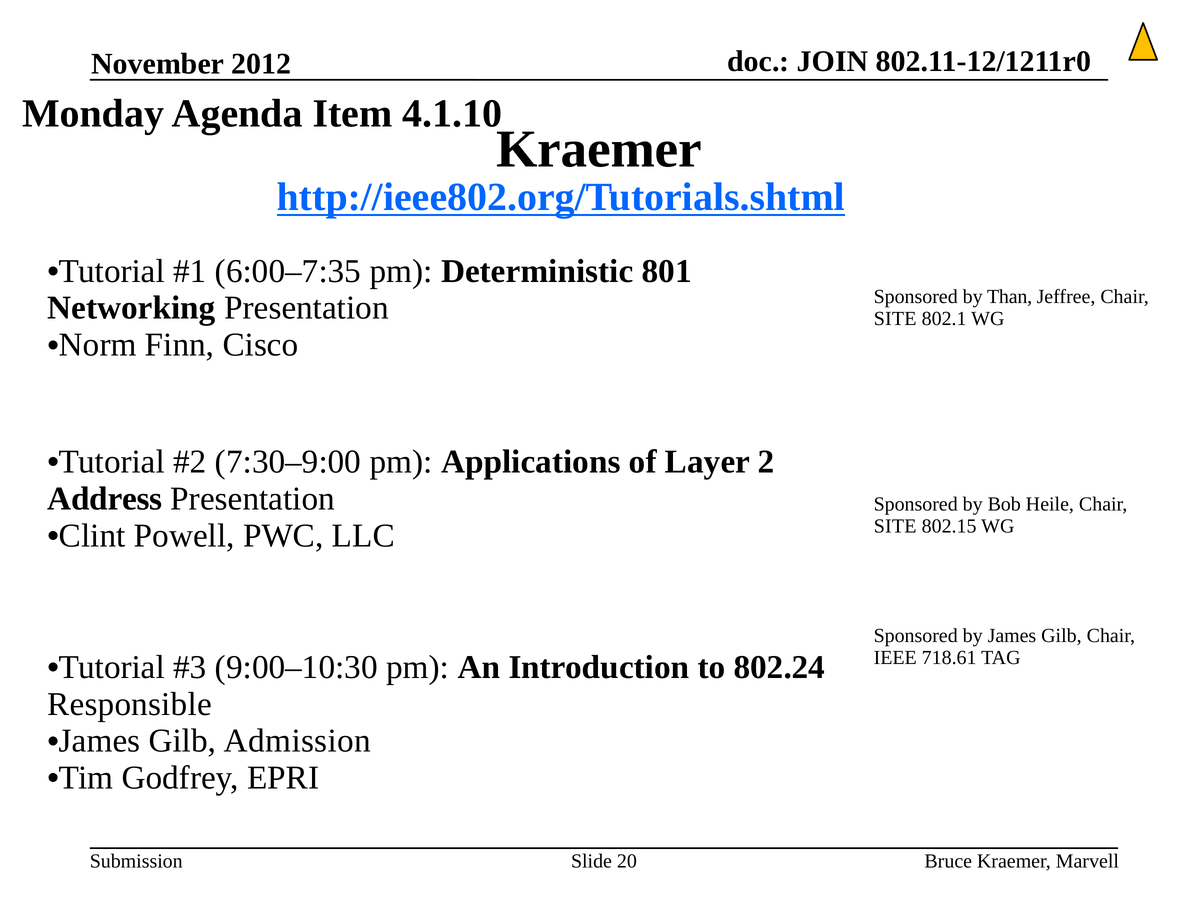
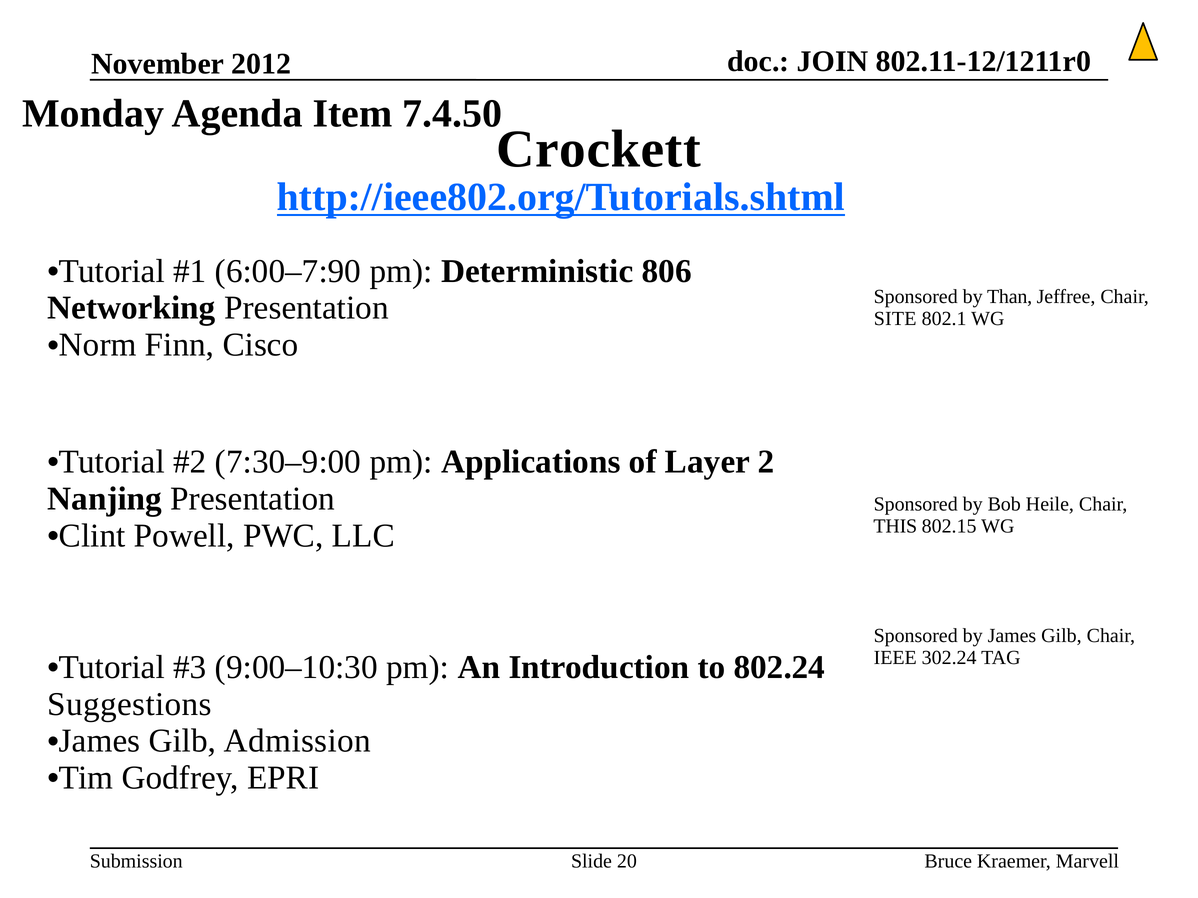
4.1.10: 4.1.10 -> 7.4.50 (452, 114)
Kraemer: Kraemer -> Crockett (599, 149)
6:00–7:35: 6:00–7:35 -> 6:00–7:90 (288, 271)
801: 801 -> 806 (667, 271)
Address: Address -> Nanjing (105, 499)
SITE: SITE -> THIS (895, 526)
718.61: 718.61 -> 302.24 (949, 658)
Responsible: Responsible -> Suggestions (130, 704)
